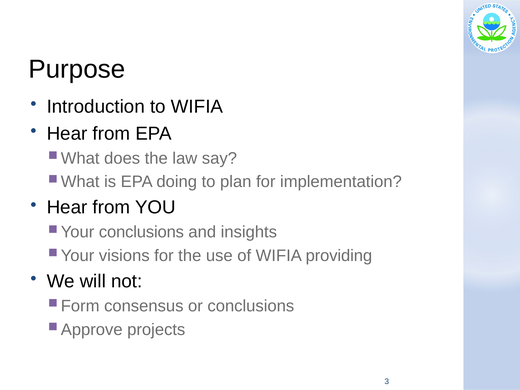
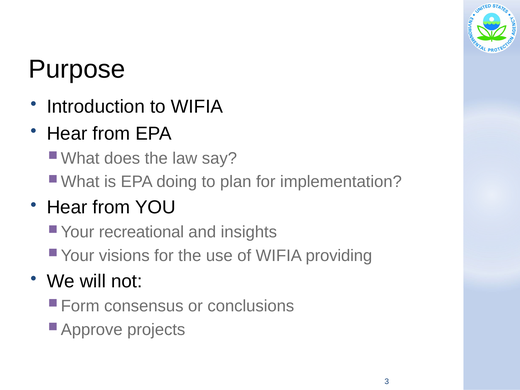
conclusions: conclusions -> recreational (141, 232)
